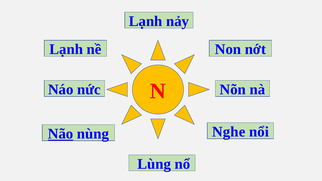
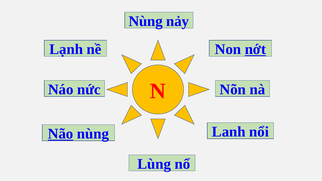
Lạnh: Lạnh -> Nùng (146, 21)
nớt underline: none -> present (255, 49)
Nghe: Nghe -> Lanh (229, 132)
